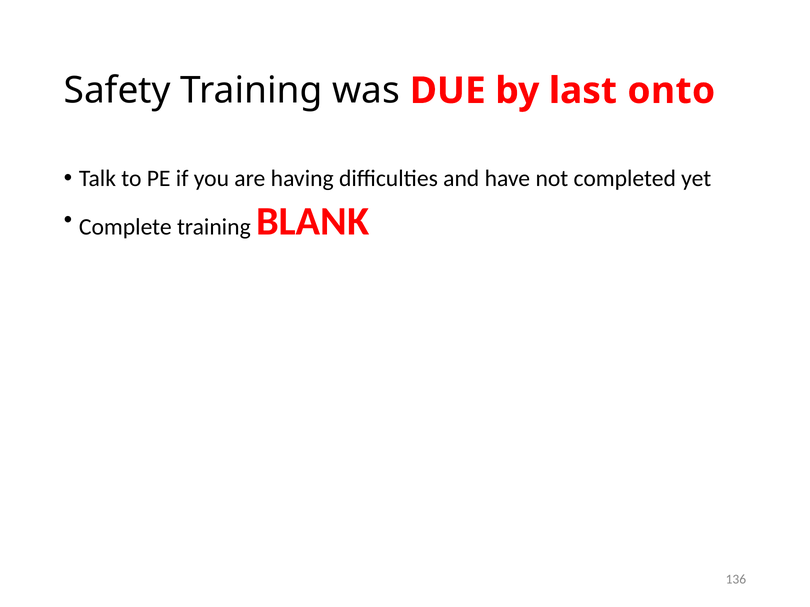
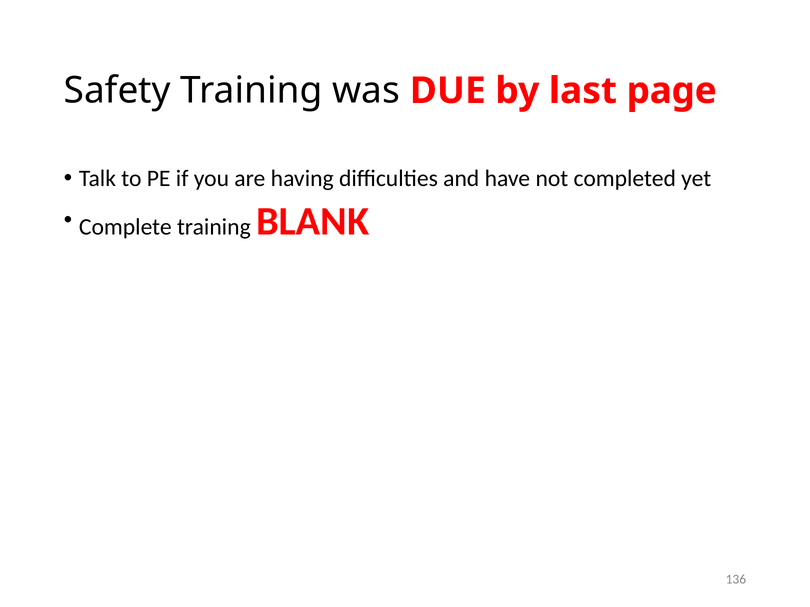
onto: onto -> page (672, 91)
